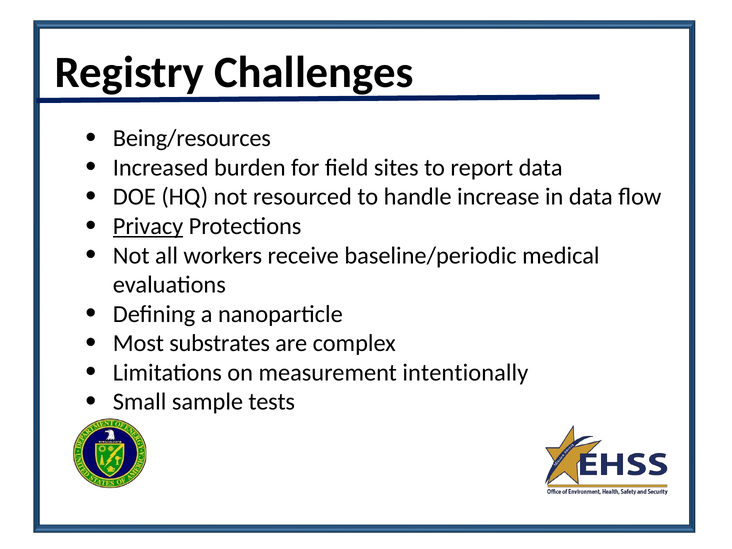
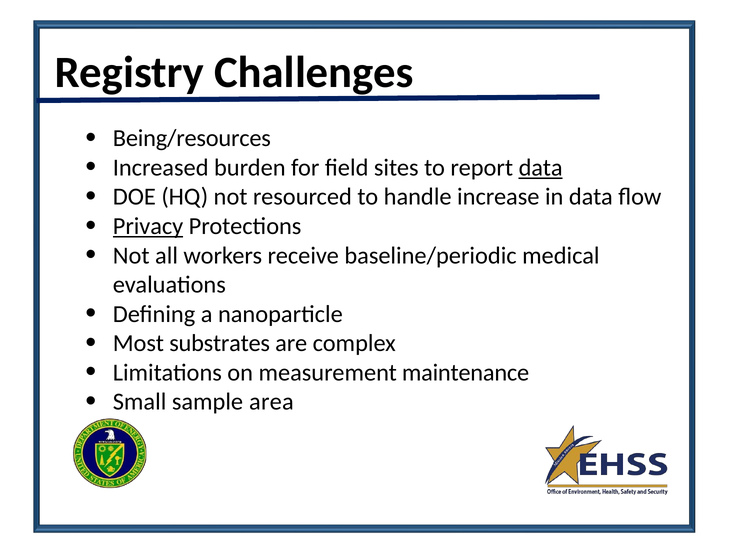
data underline: none -> present (541, 168)
intentionally: intentionally -> maintenance (466, 373)
tests: tests -> area (271, 402)
